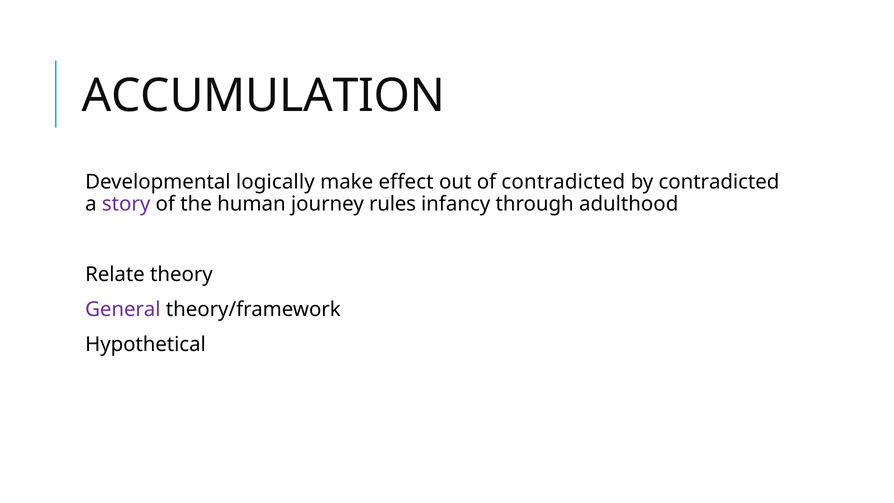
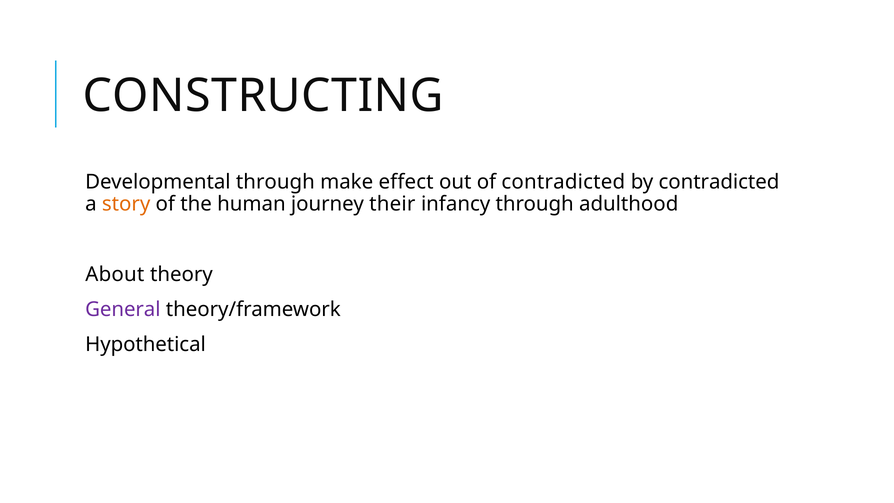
ACCUMULATION: ACCUMULATION -> CONSTRUCTING (263, 96)
Developmental logically: logically -> through (275, 182)
story colour: purple -> orange (126, 204)
rules: rules -> their (392, 204)
Relate: Relate -> About (115, 274)
